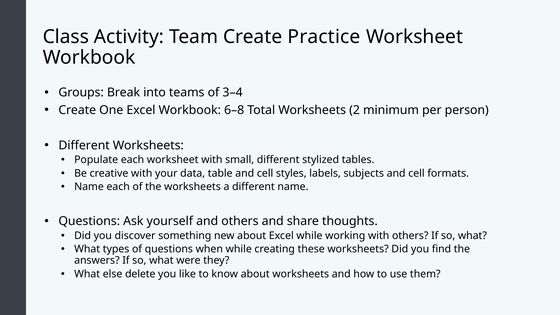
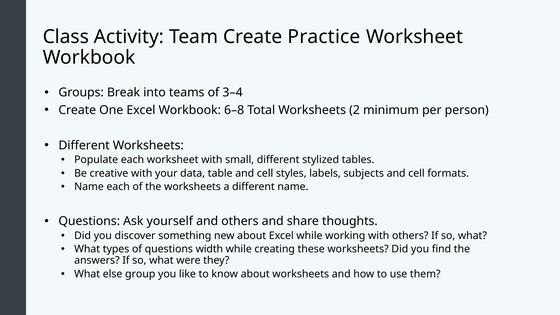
when: when -> width (209, 249)
delete: delete -> group (140, 274)
